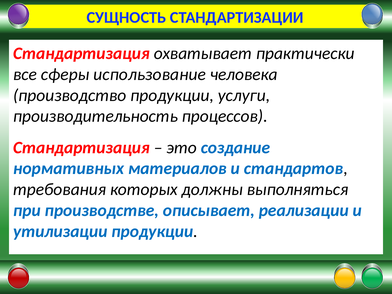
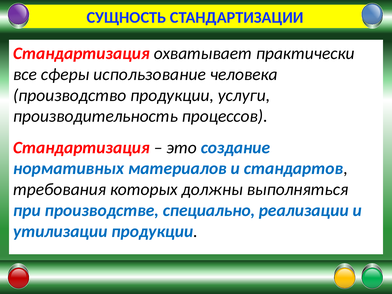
описывает: описывает -> специально (209, 210)
